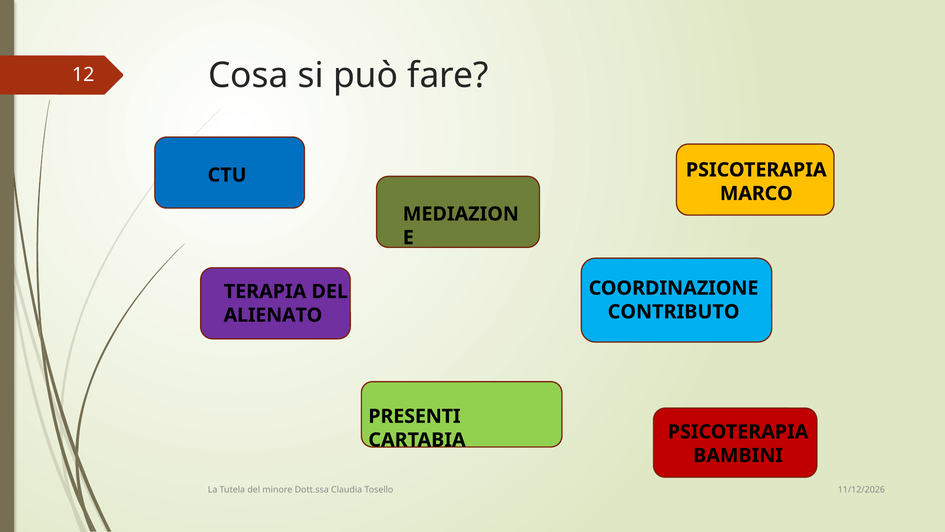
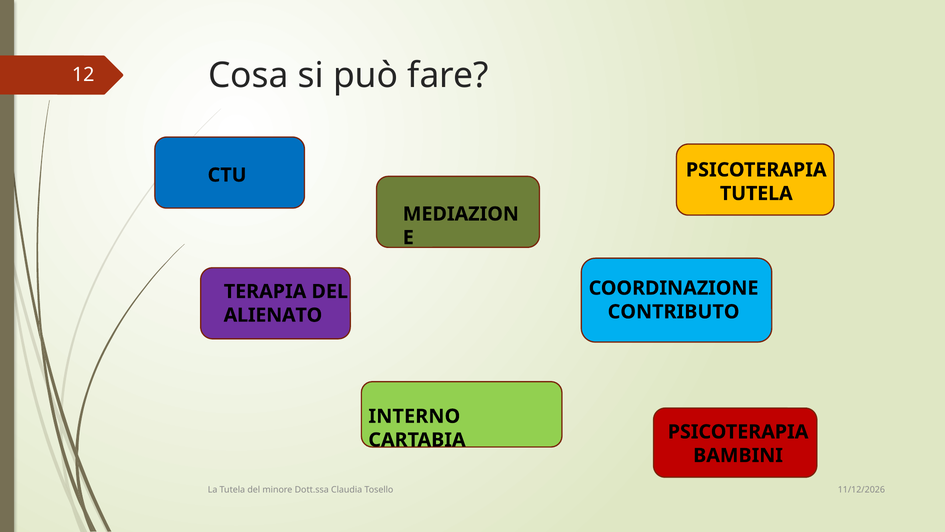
MARCO: MARCO -> TUTELA (756, 193)
PRESENTI: PRESENTI -> INTERNO (414, 416)
